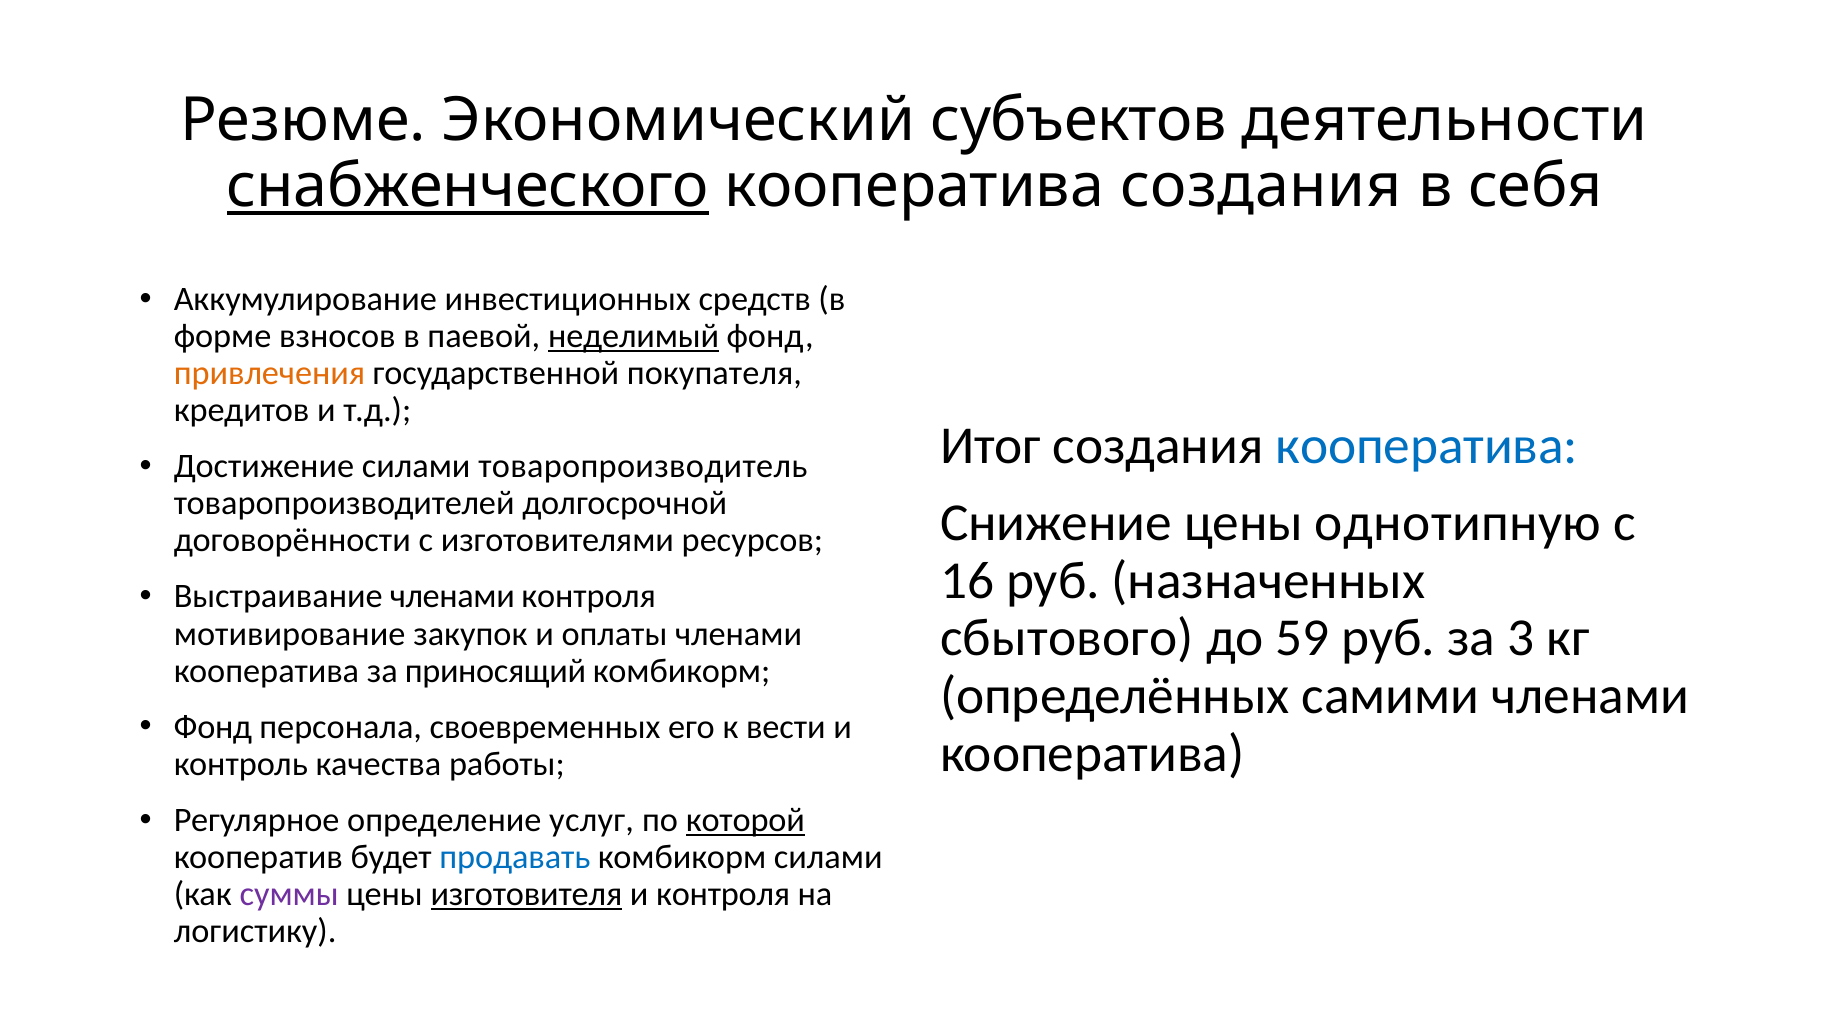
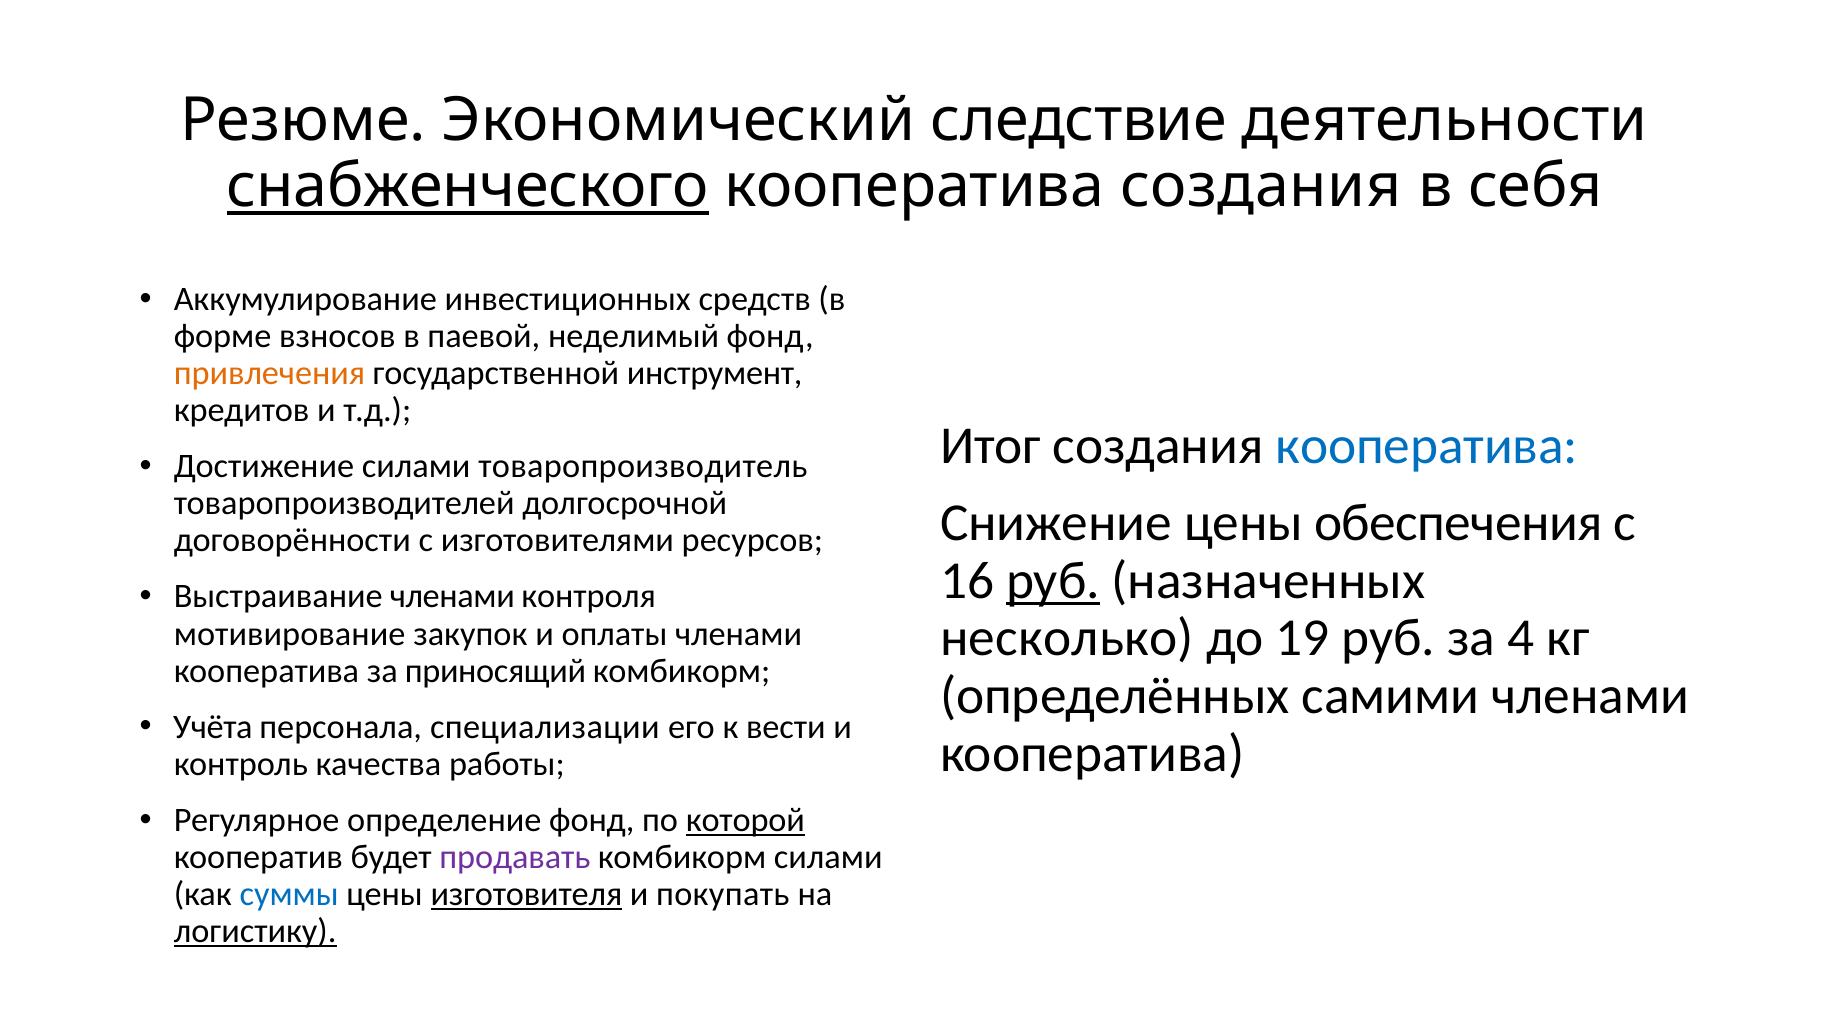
субъектов: субъектов -> следствие (1079, 121)
неделимый underline: present -> none (634, 336)
покупателя: покупателя -> инструмент (715, 373)
однотипную: однотипную -> обеспечения (1459, 523)
руб underline: none -> present (1053, 581)
сбытового: сбытового -> несколько (1067, 639)
59: 59 -> 19 (1303, 639)
3: 3 -> 4 (1521, 639)
Фонд: Фонд -> Учёта (213, 727)
своевременных: своевременных -> специализации (545, 727)
определение услуг: услуг -> фонд (592, 820)
продавать colour: blue -> purple (515, 857)
суммы colour: purple -> blue (289, 894)
и контроля: контроля -> покупать (723, 894)
логистику underline: none -> present (255, 932)
